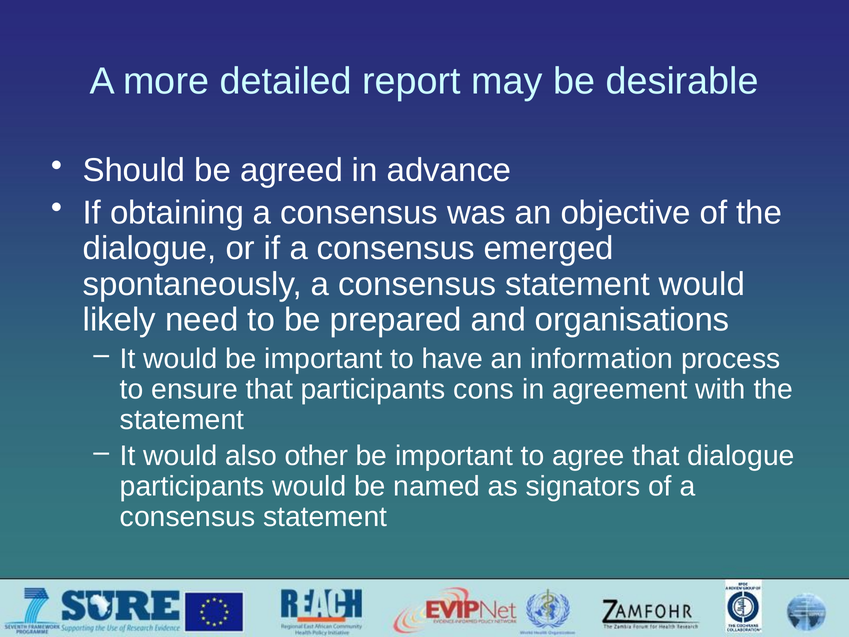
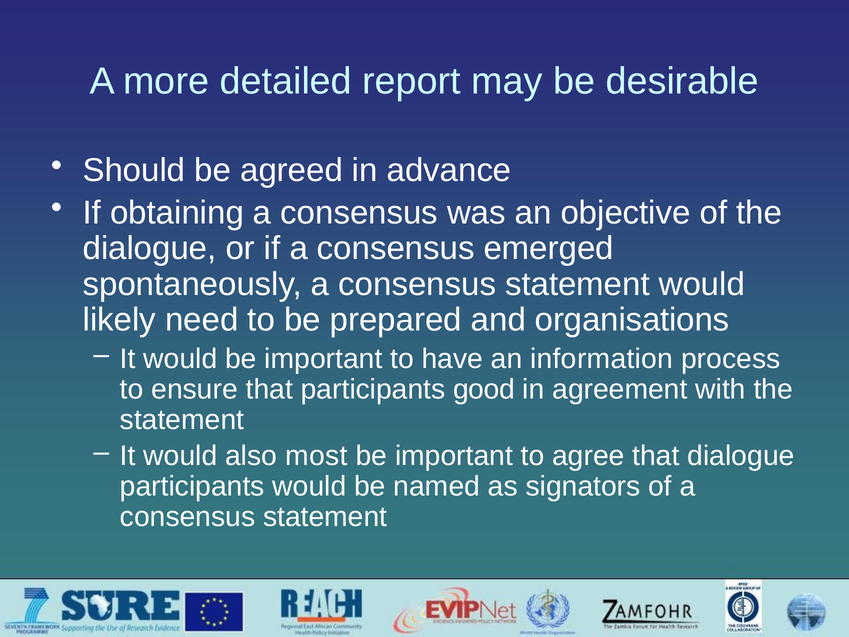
cons: cons -> good (484, 389)
other: other -> most (316, 456)
